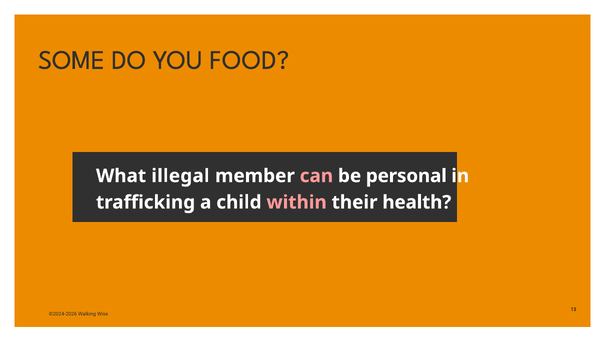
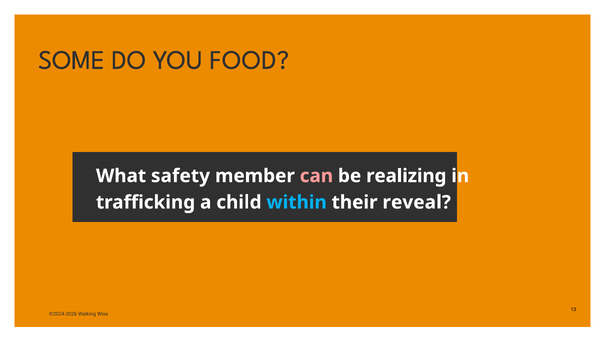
illegal: illegal -> safety (180, 176)
personal: personal -> realizing (406, 176)
within colour: pink -> light blue (297, 203)
health: health -> reveal (417, 203)
